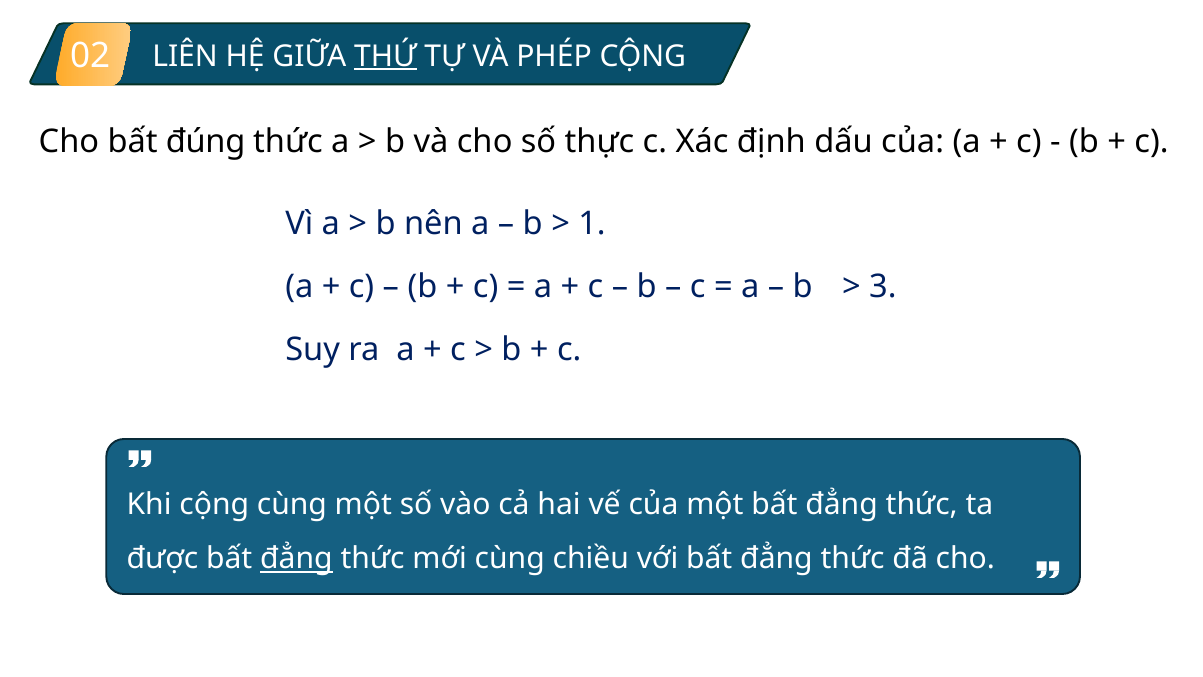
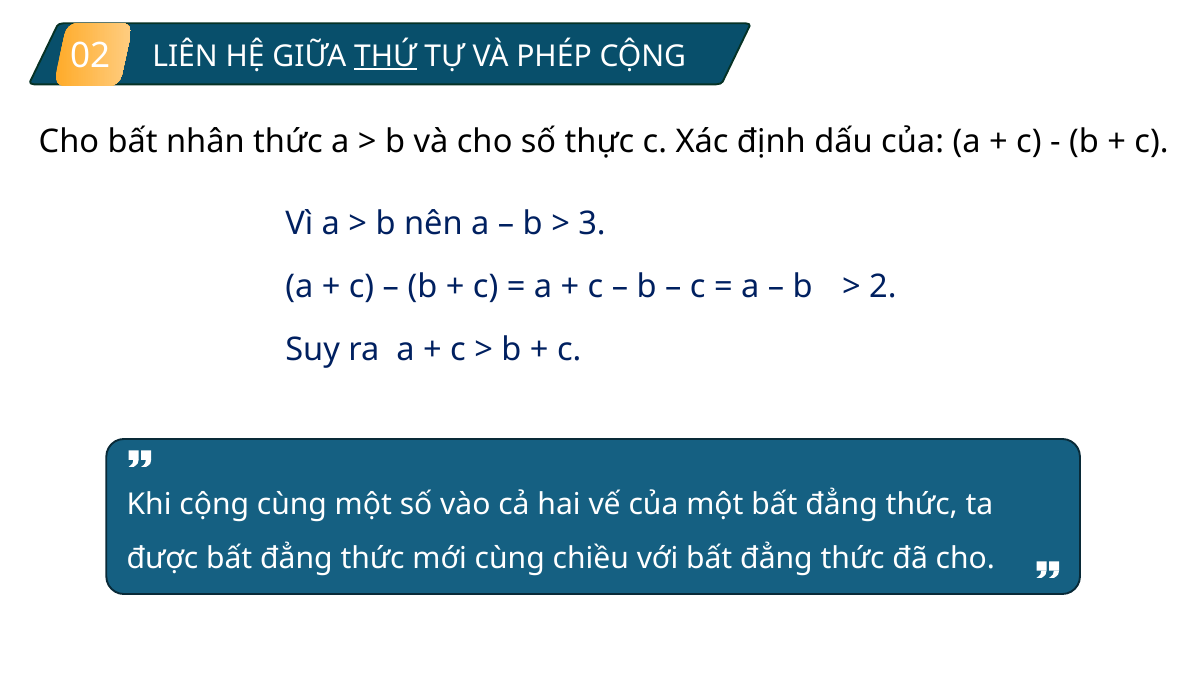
đúng: đúng -> nhân (205, 141)
1: 1 -> 3 (592, 224)
3: 3 -> 2 (883, 287)
đẳng underline: present -> none (296, 558)
